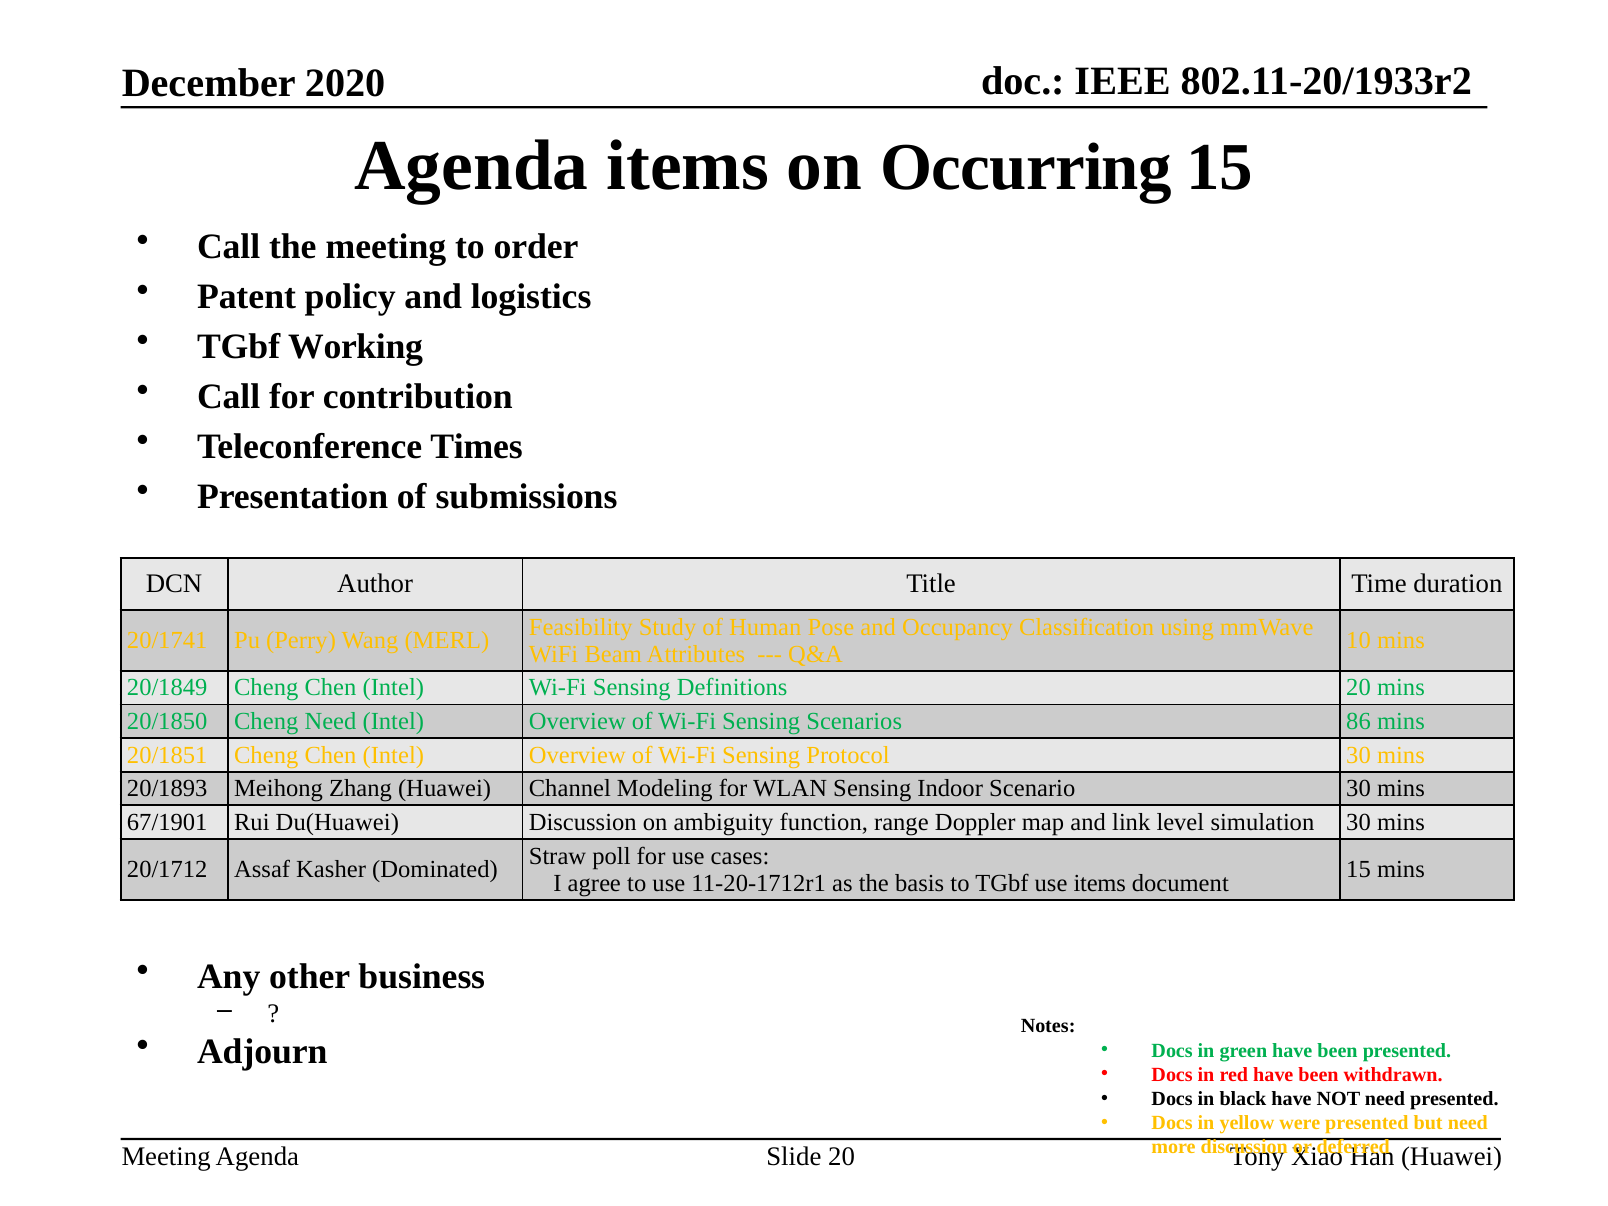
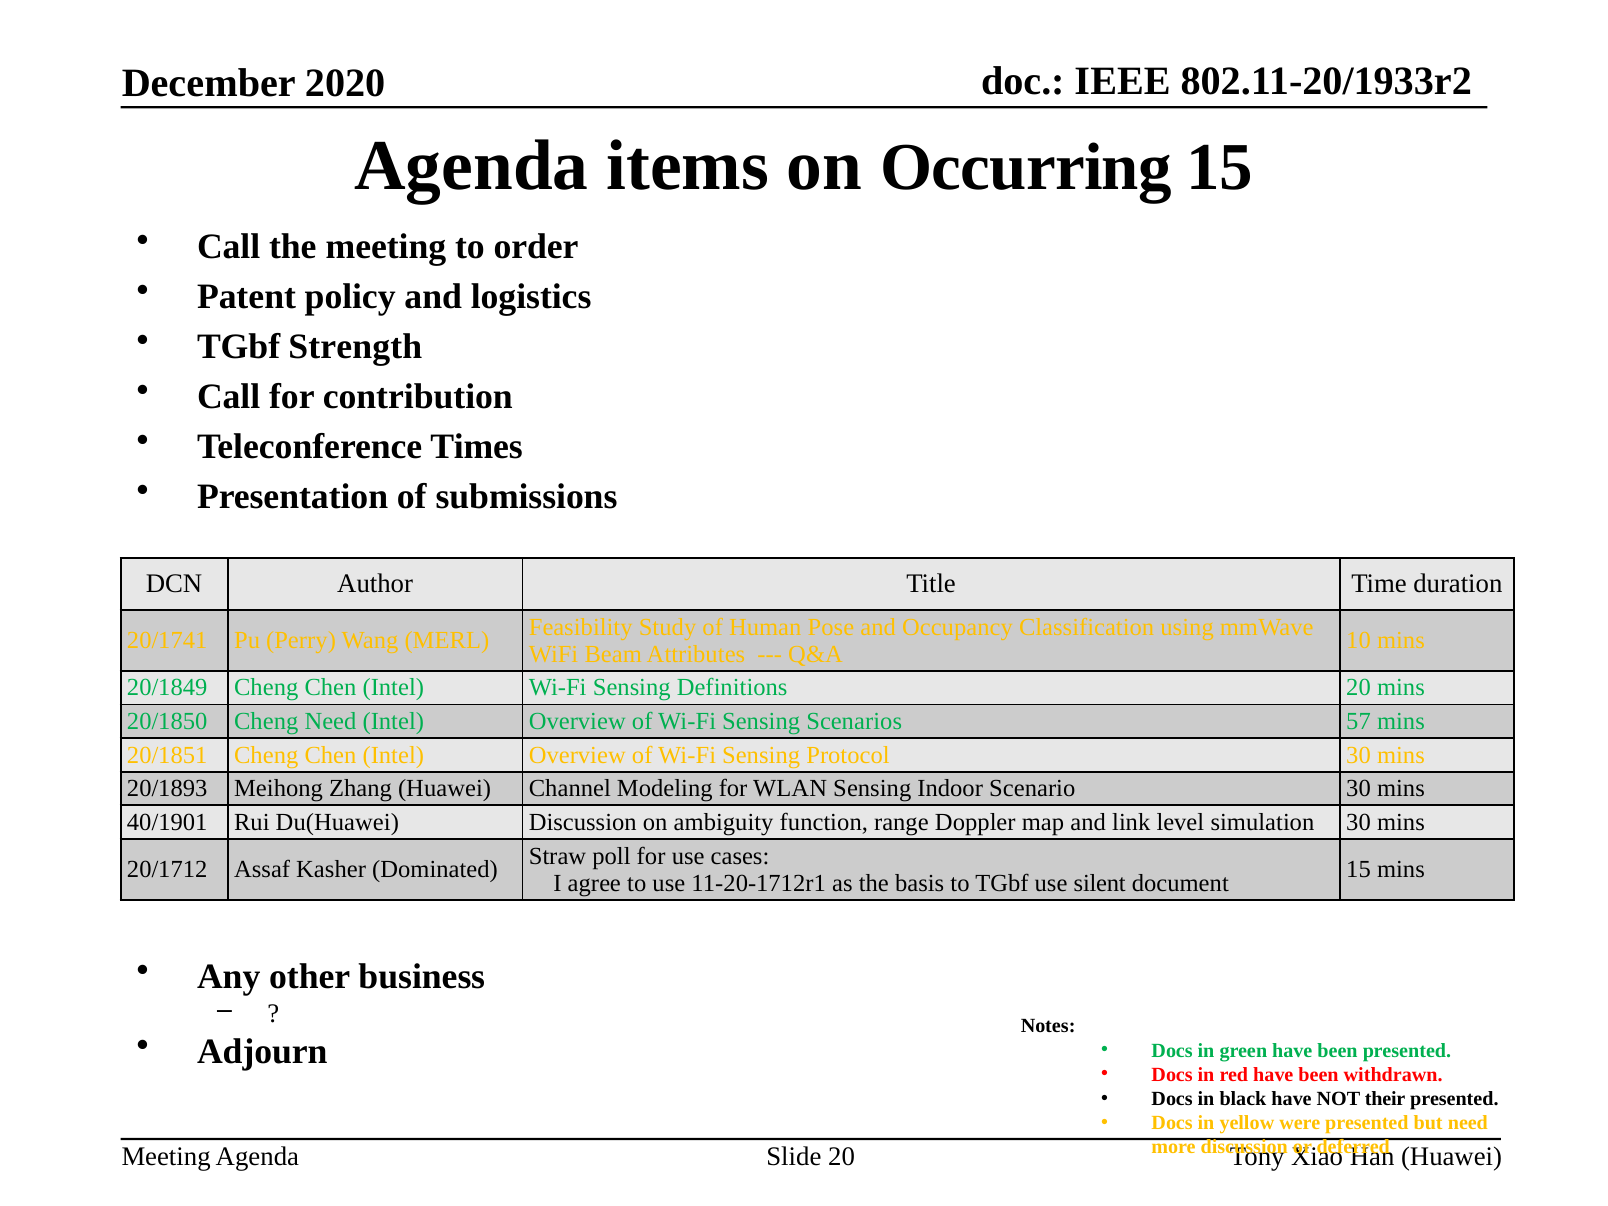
Working: Working -> Strength (355, 346)
86: 86 -> 57 (1359, 722)
67/1901: 67/1901 -> 40/1901 (167, 822)
use items: items -> silent (1100, 883)
NOT need: need -> their (1385, 1099)
